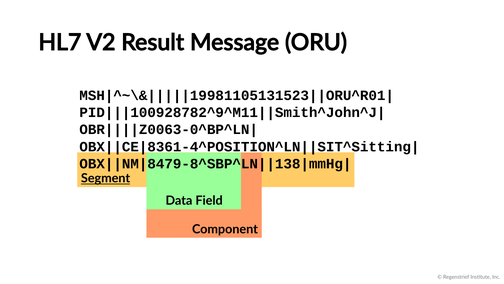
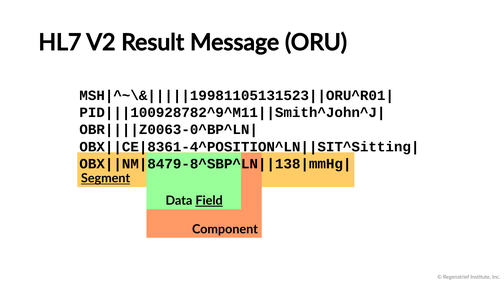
Field underline: none -> present (209, 200)
